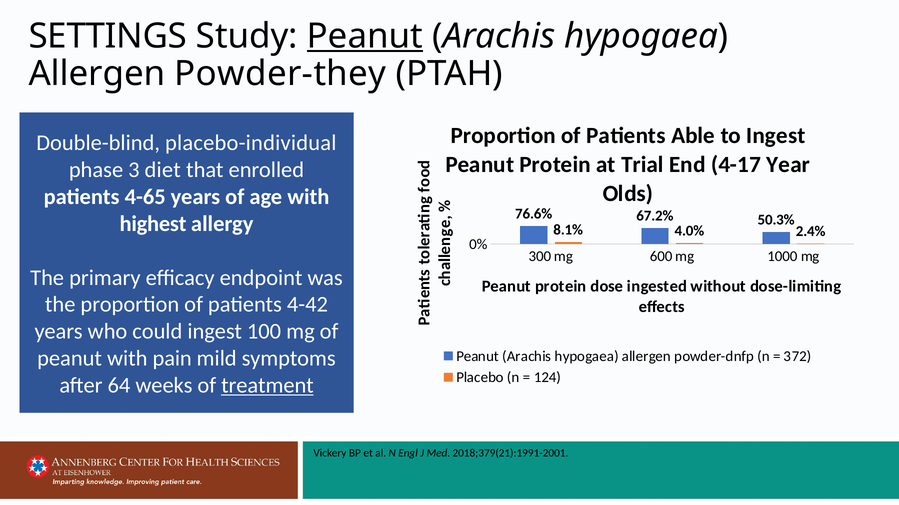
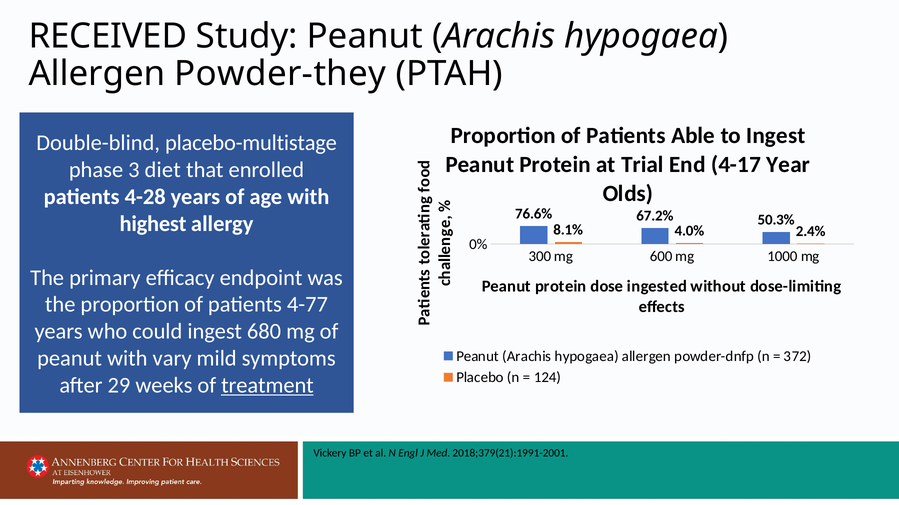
SETTINGS: SETTINGS -> RECEIVED (108, 36)
Peanut underline: present -> none (365, 36)
placebo-individual: placebo-individual -> placebo-multistage (251, 143)
4-65: 4-65 -> 4-28 (145, 197)
4-42: 4-42 -> 4-77 (307, 305)
100: 100 -> 680 (264, 332)
pain: pain -> vary (172, 359)
64: 64 -> 29 (119, 386)
